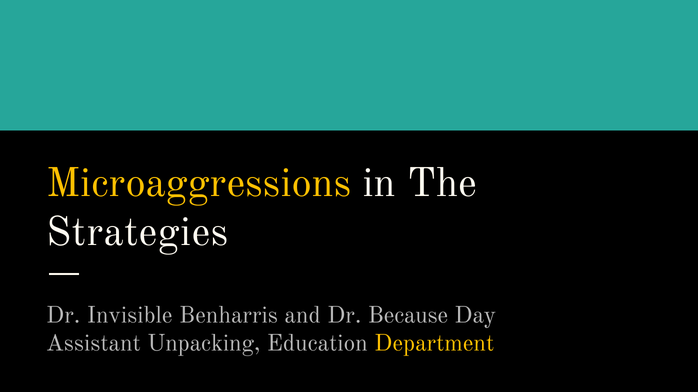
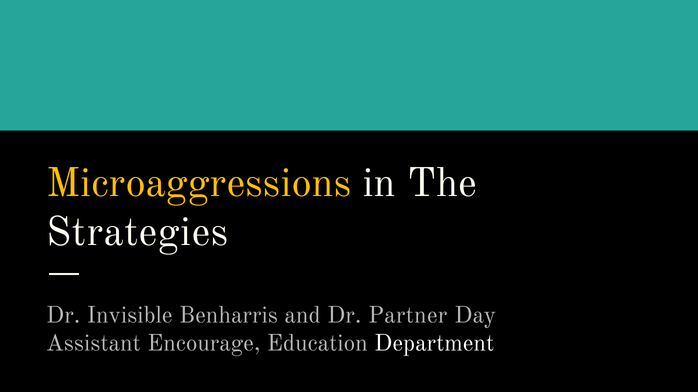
Because: Because -> Partner (408, 316)
Unpacking: Unpacking -> Encourage (204, 344)
Department colour: yellow -> white (434, 344)
